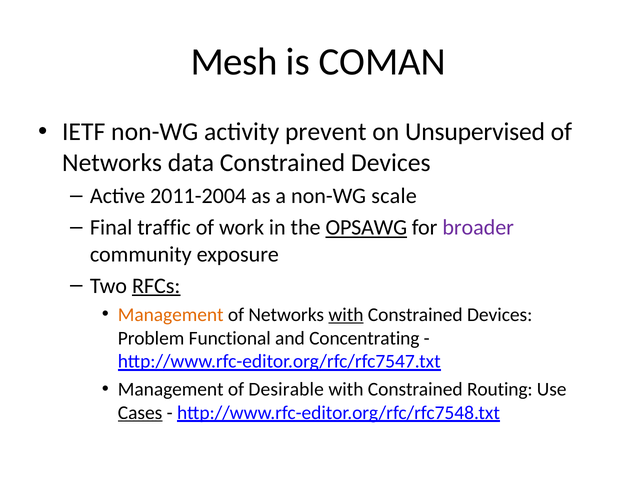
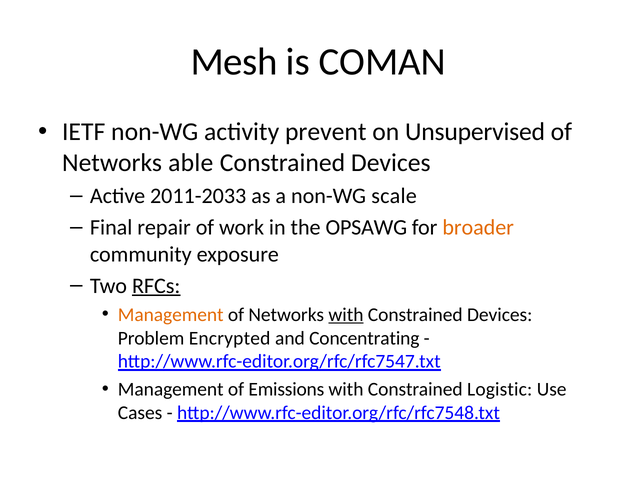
data: data -> able (191, 163)
2011-2004: 2011-2004 -> 2011-2033 (198, 196)
traffic: traffic -> repair (164, 228)
OPSAWG underline: present -> none (366, 228)
broader colour: purple -> orange (478, 228)
Functional: Functional -> Encrypted (230, 338)
Desirable: Desirable -> Emissions (286, 389)
Routing: Routing -> Logistic (500, 389)
Cases underline: present -> none (140, 413)
